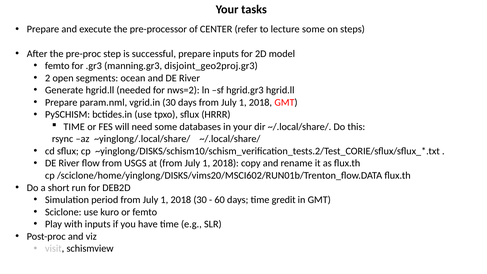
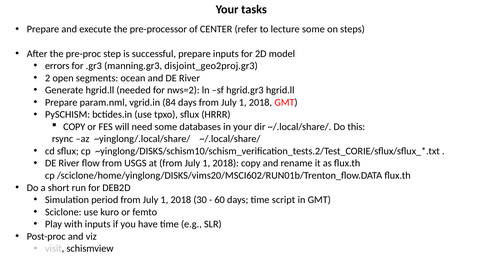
femto: femto -> errors (57, 66)
vgrid.in 30: 30 -> 84 (169, 102)
TIME: TIME -> COPY (74, 127)
gredit: gredit -> script (284, 200)
